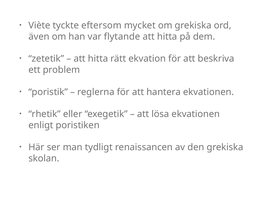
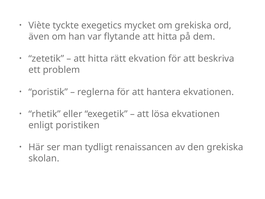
eftersom: eftersom -> exegetics (102, 25)
